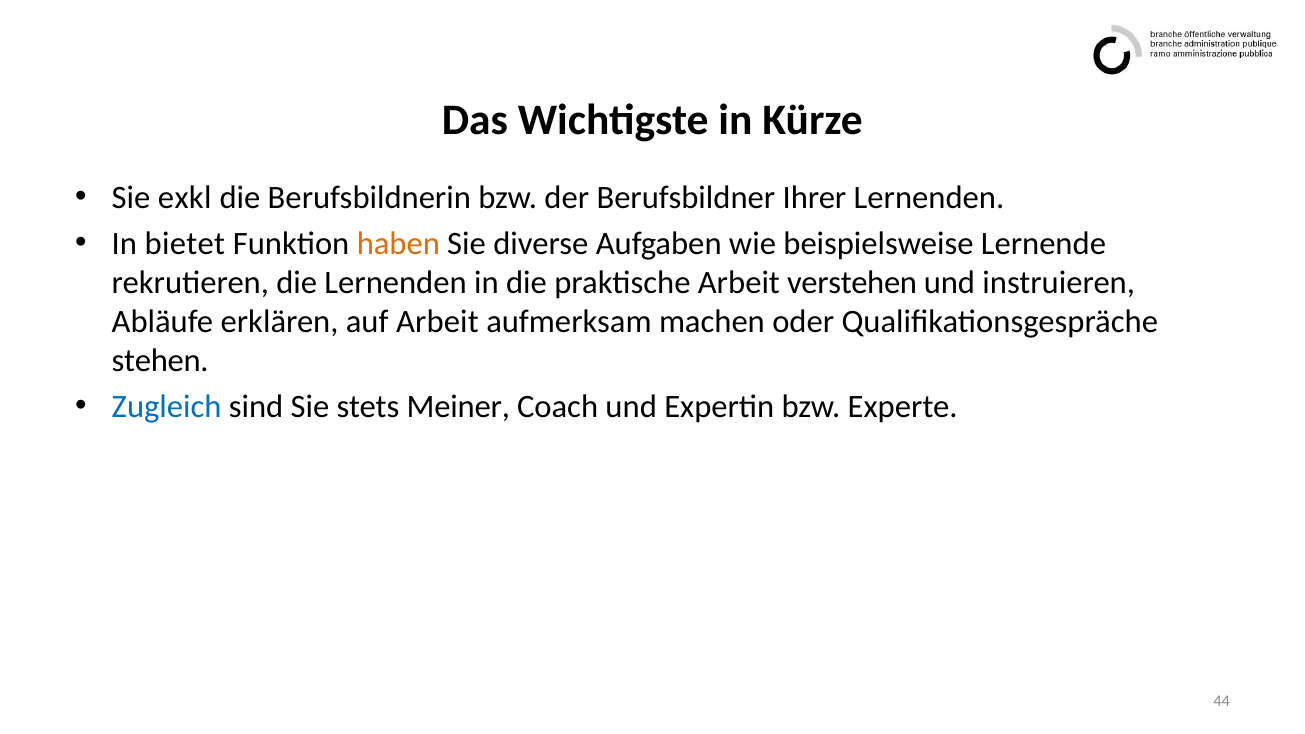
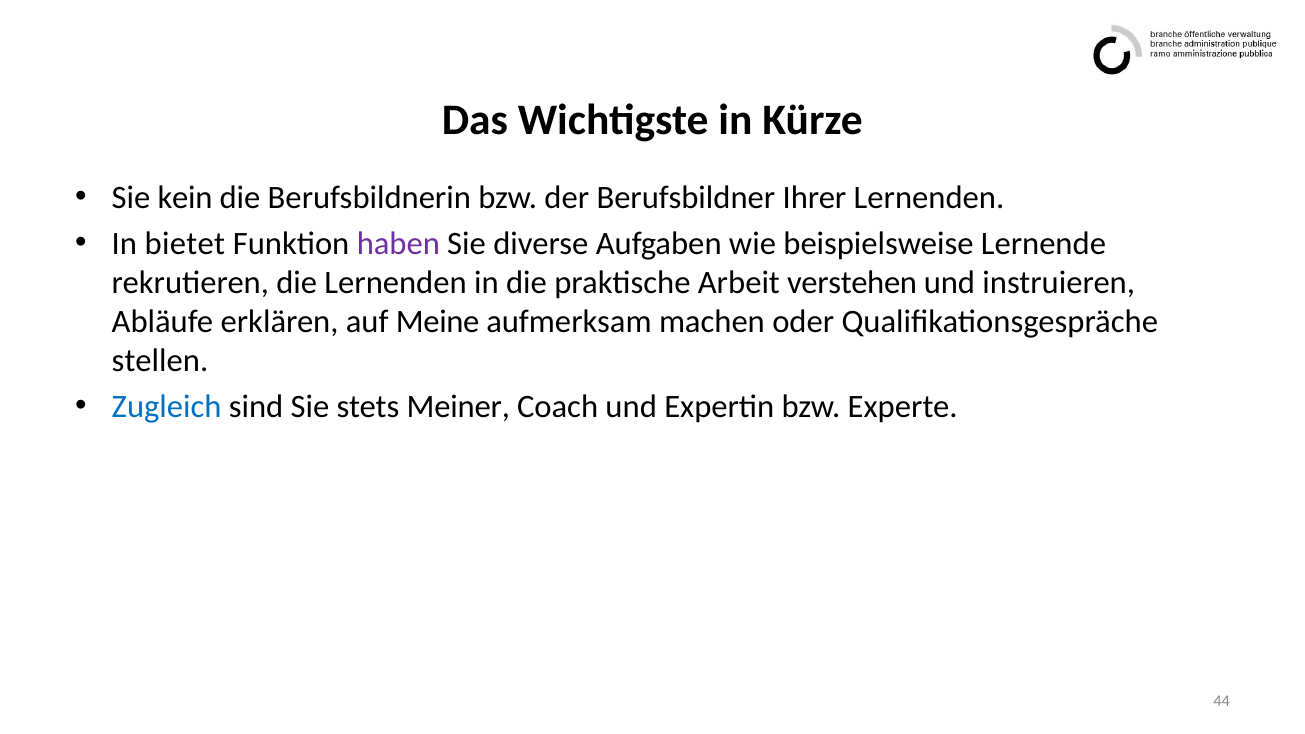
exkl: exkl -> kein (185, 198)
haben colour: orange -> purple (398, 244)
auf Arbeit: Arbeit -> Meine (438, 322)
stehen: stehen -> stellen (160, 361)
